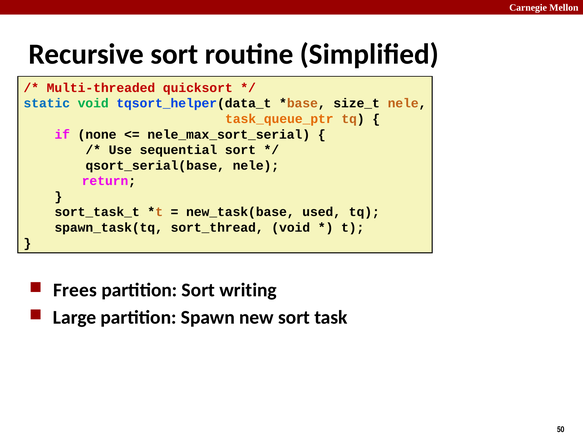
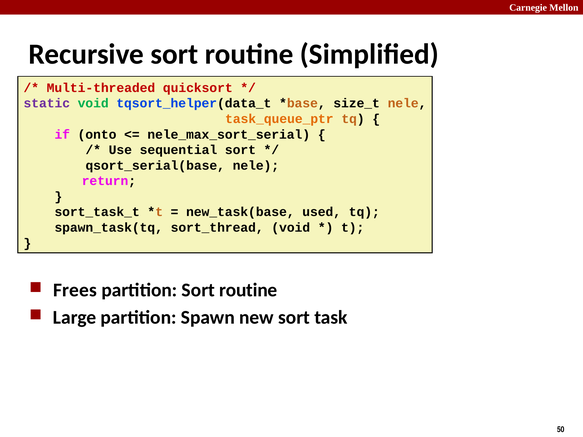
static colour: blue -> purple (47, 103)
none: none -> onto (97, 134)
partition Sort writing: writing -> routine (248, 290)
